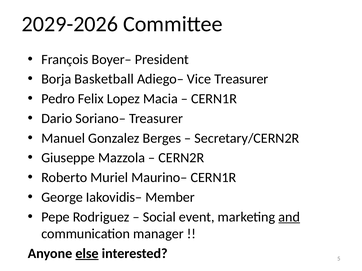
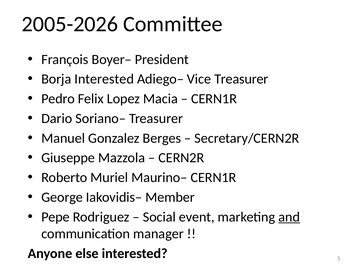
2029-2026: 2029-2026 -> 2005-2026 (70, 24)
Borja Basketball: Basketball -> Interested (104, 79)
else underline: present -> none (87, 254)
